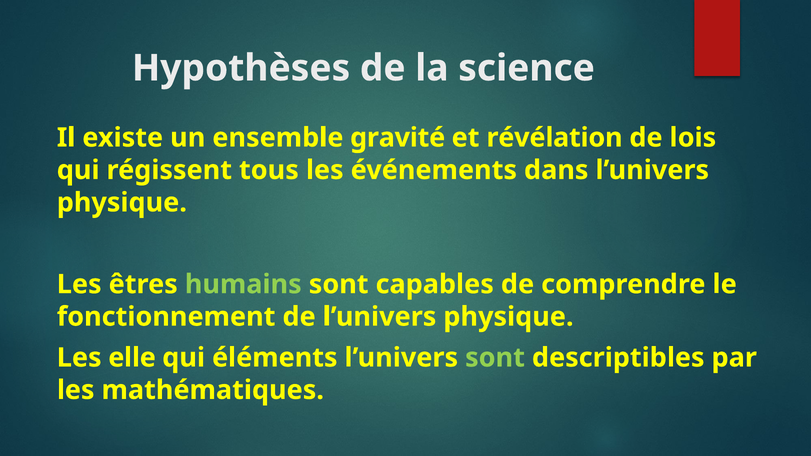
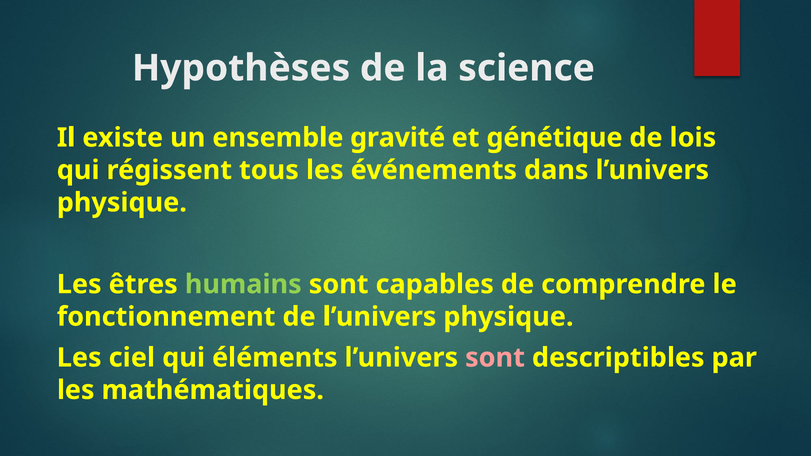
révélation: révélation -> génétique (554, 138)
elle: elle -> ciel (132, 358)
sont colour: light green -> pink (495, 358)
